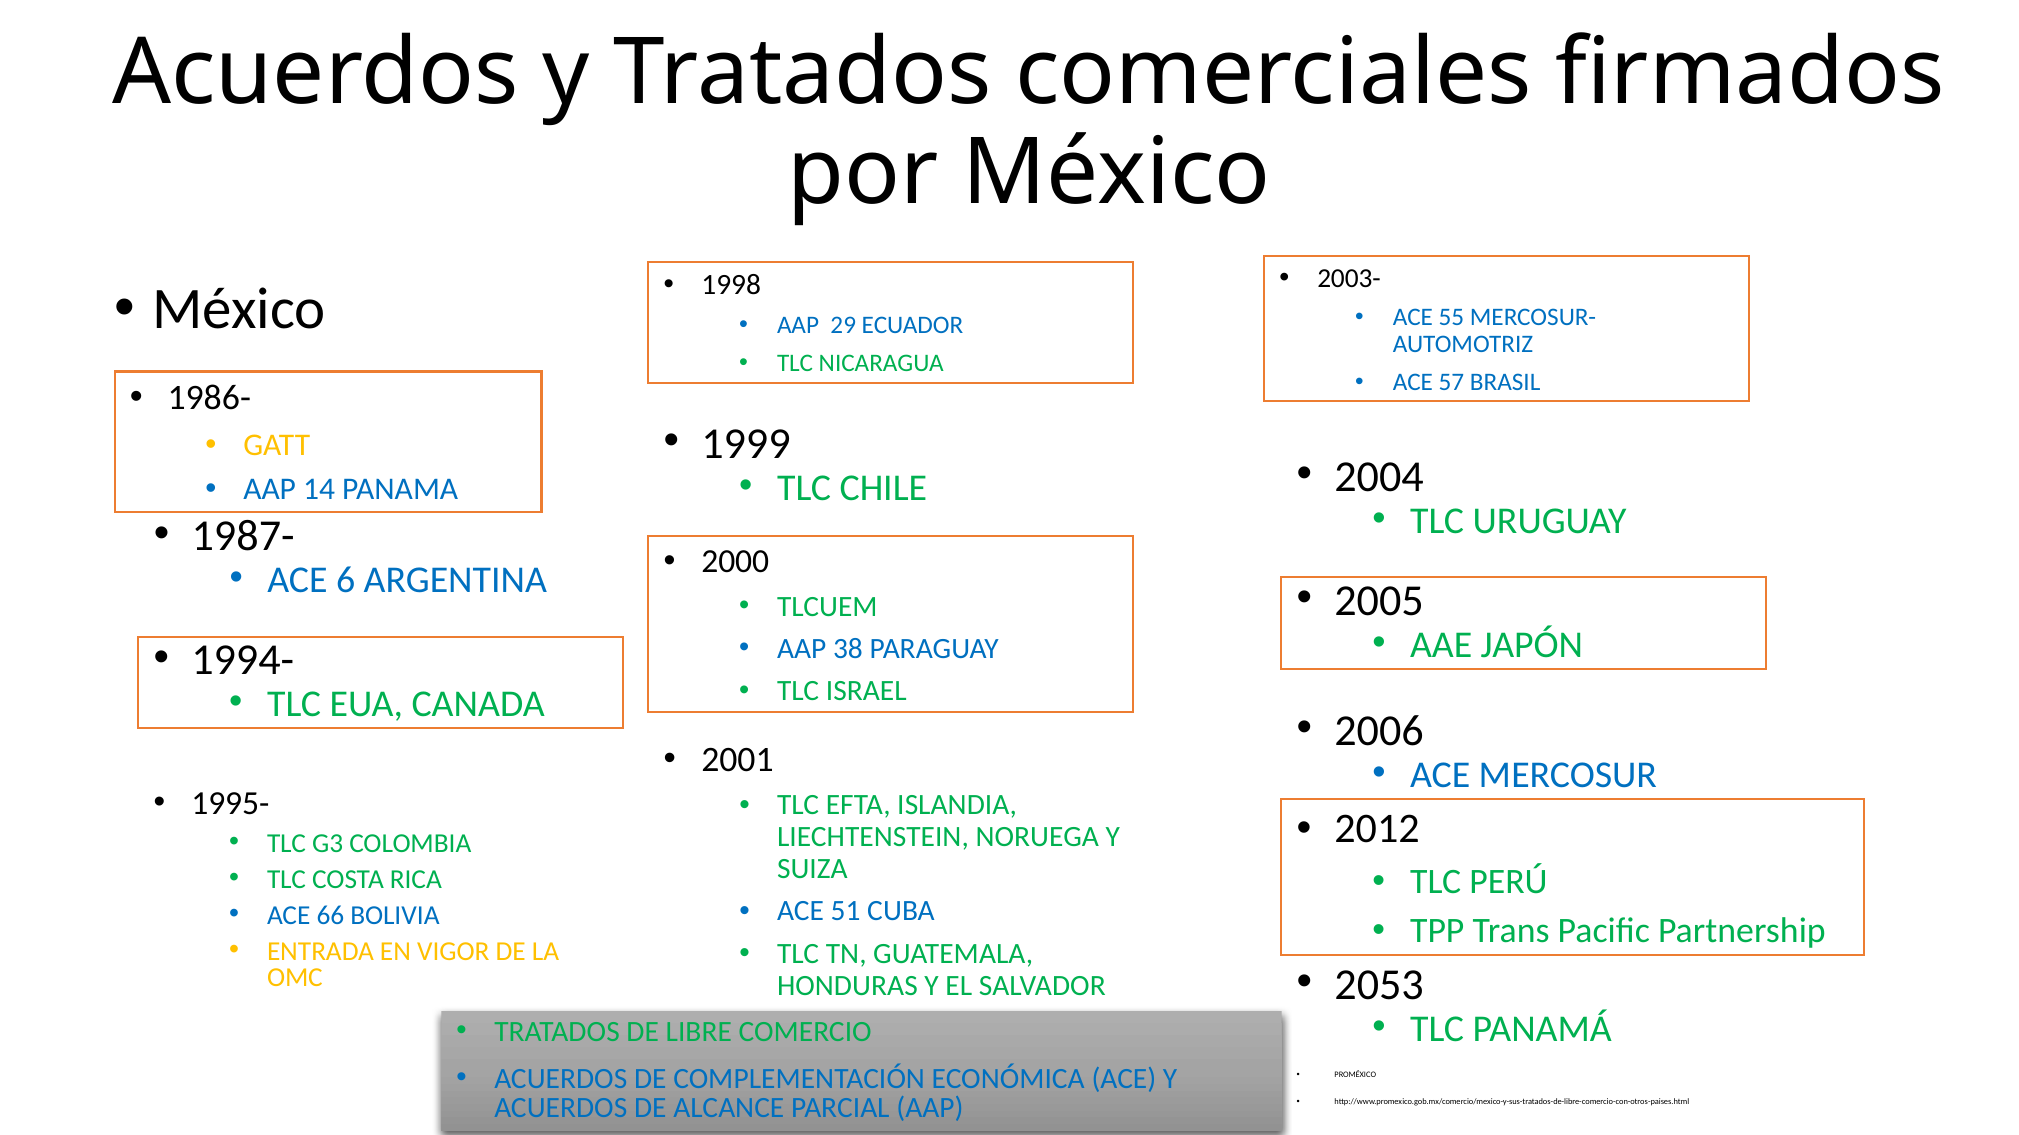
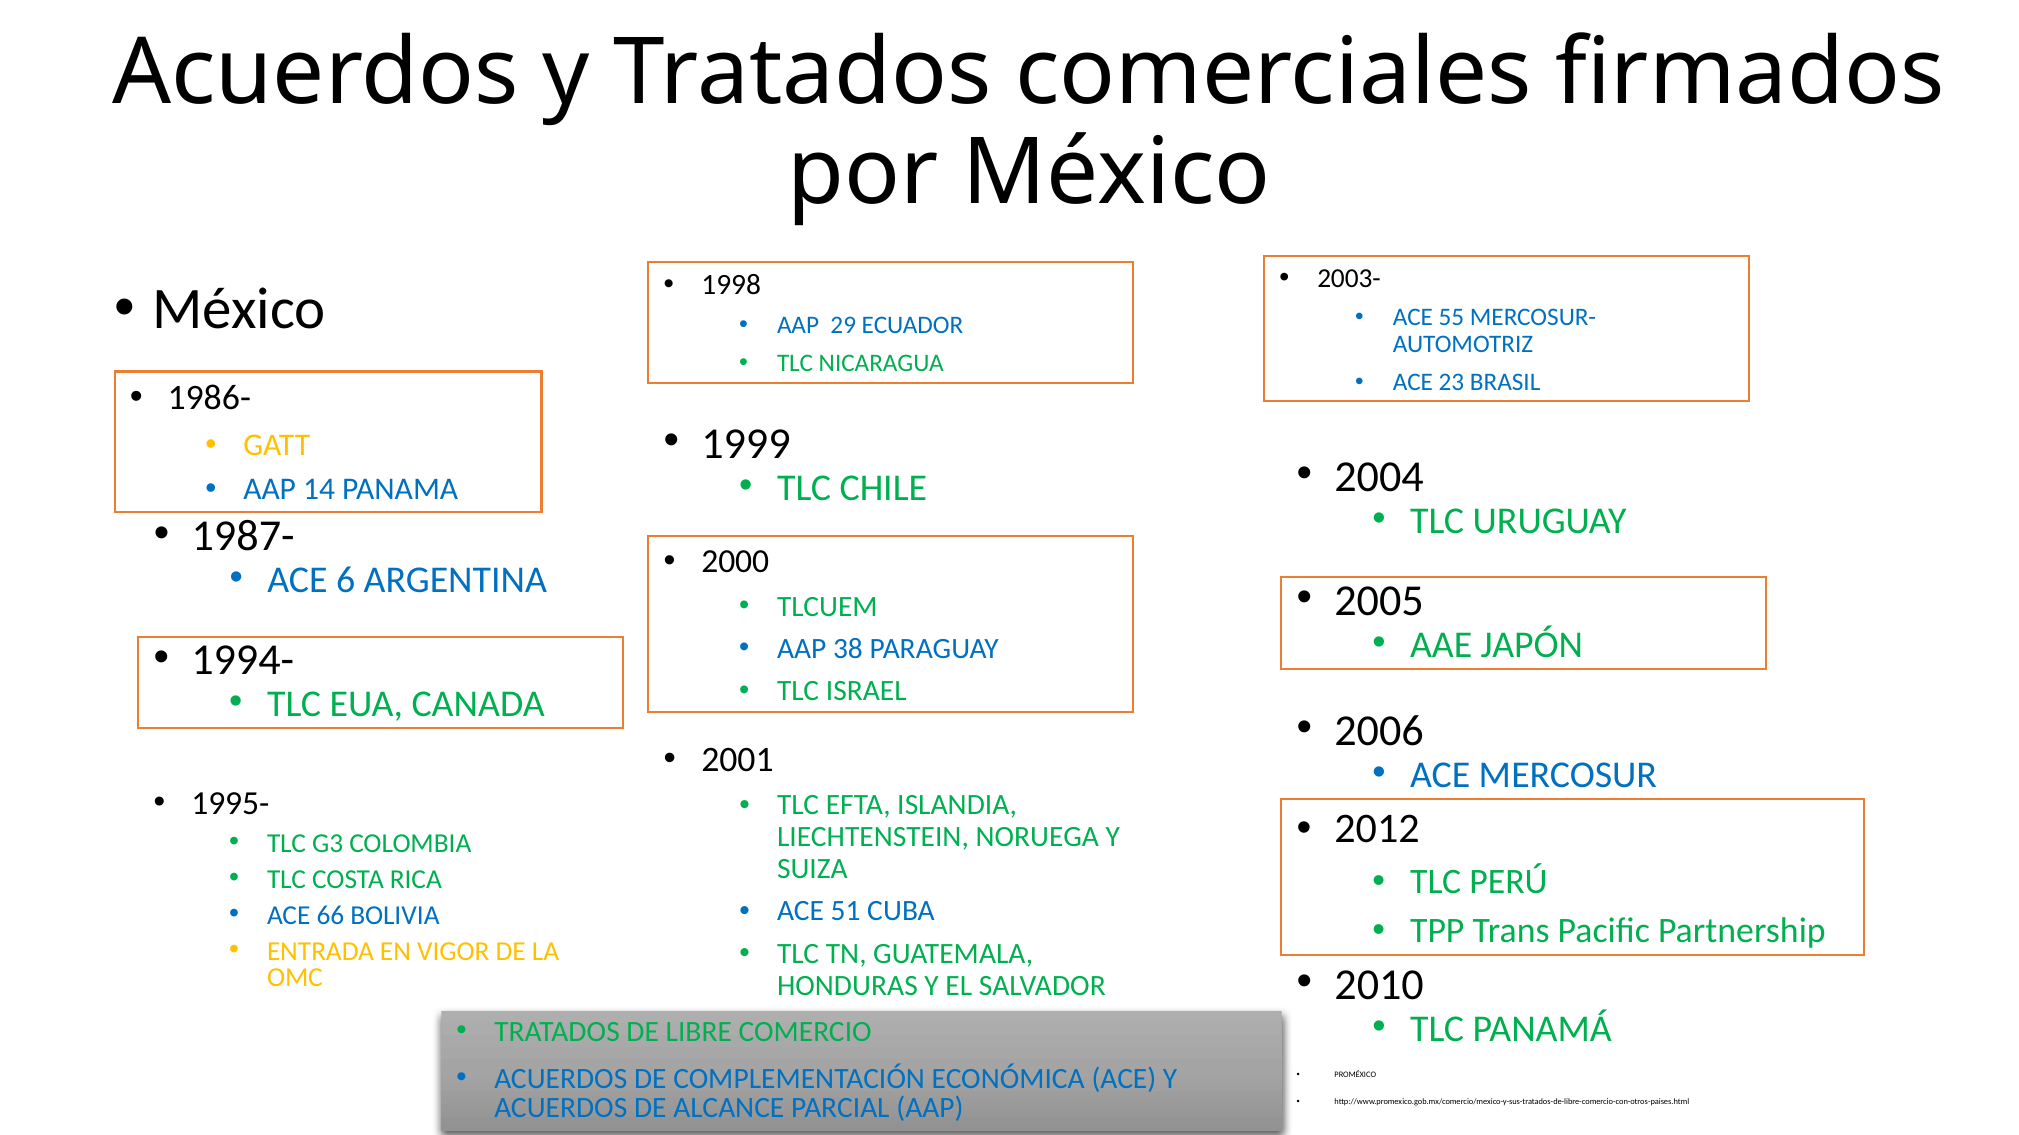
57: 57 -> 23 (1451, 382)
2053: 2053 -> 2010 (1379, 985)
